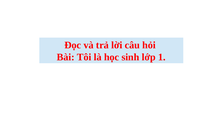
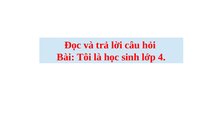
1: 1 -> 4 (162, 57)
